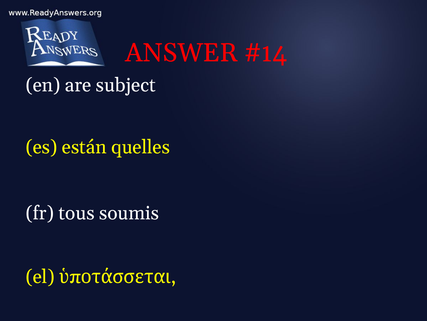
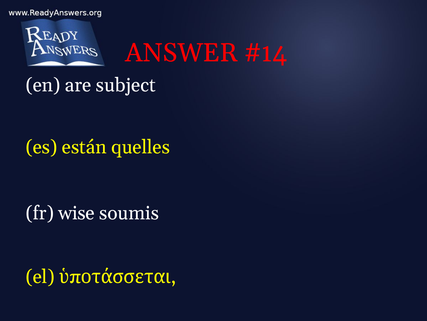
tous: tous -> wise (77, 213)
